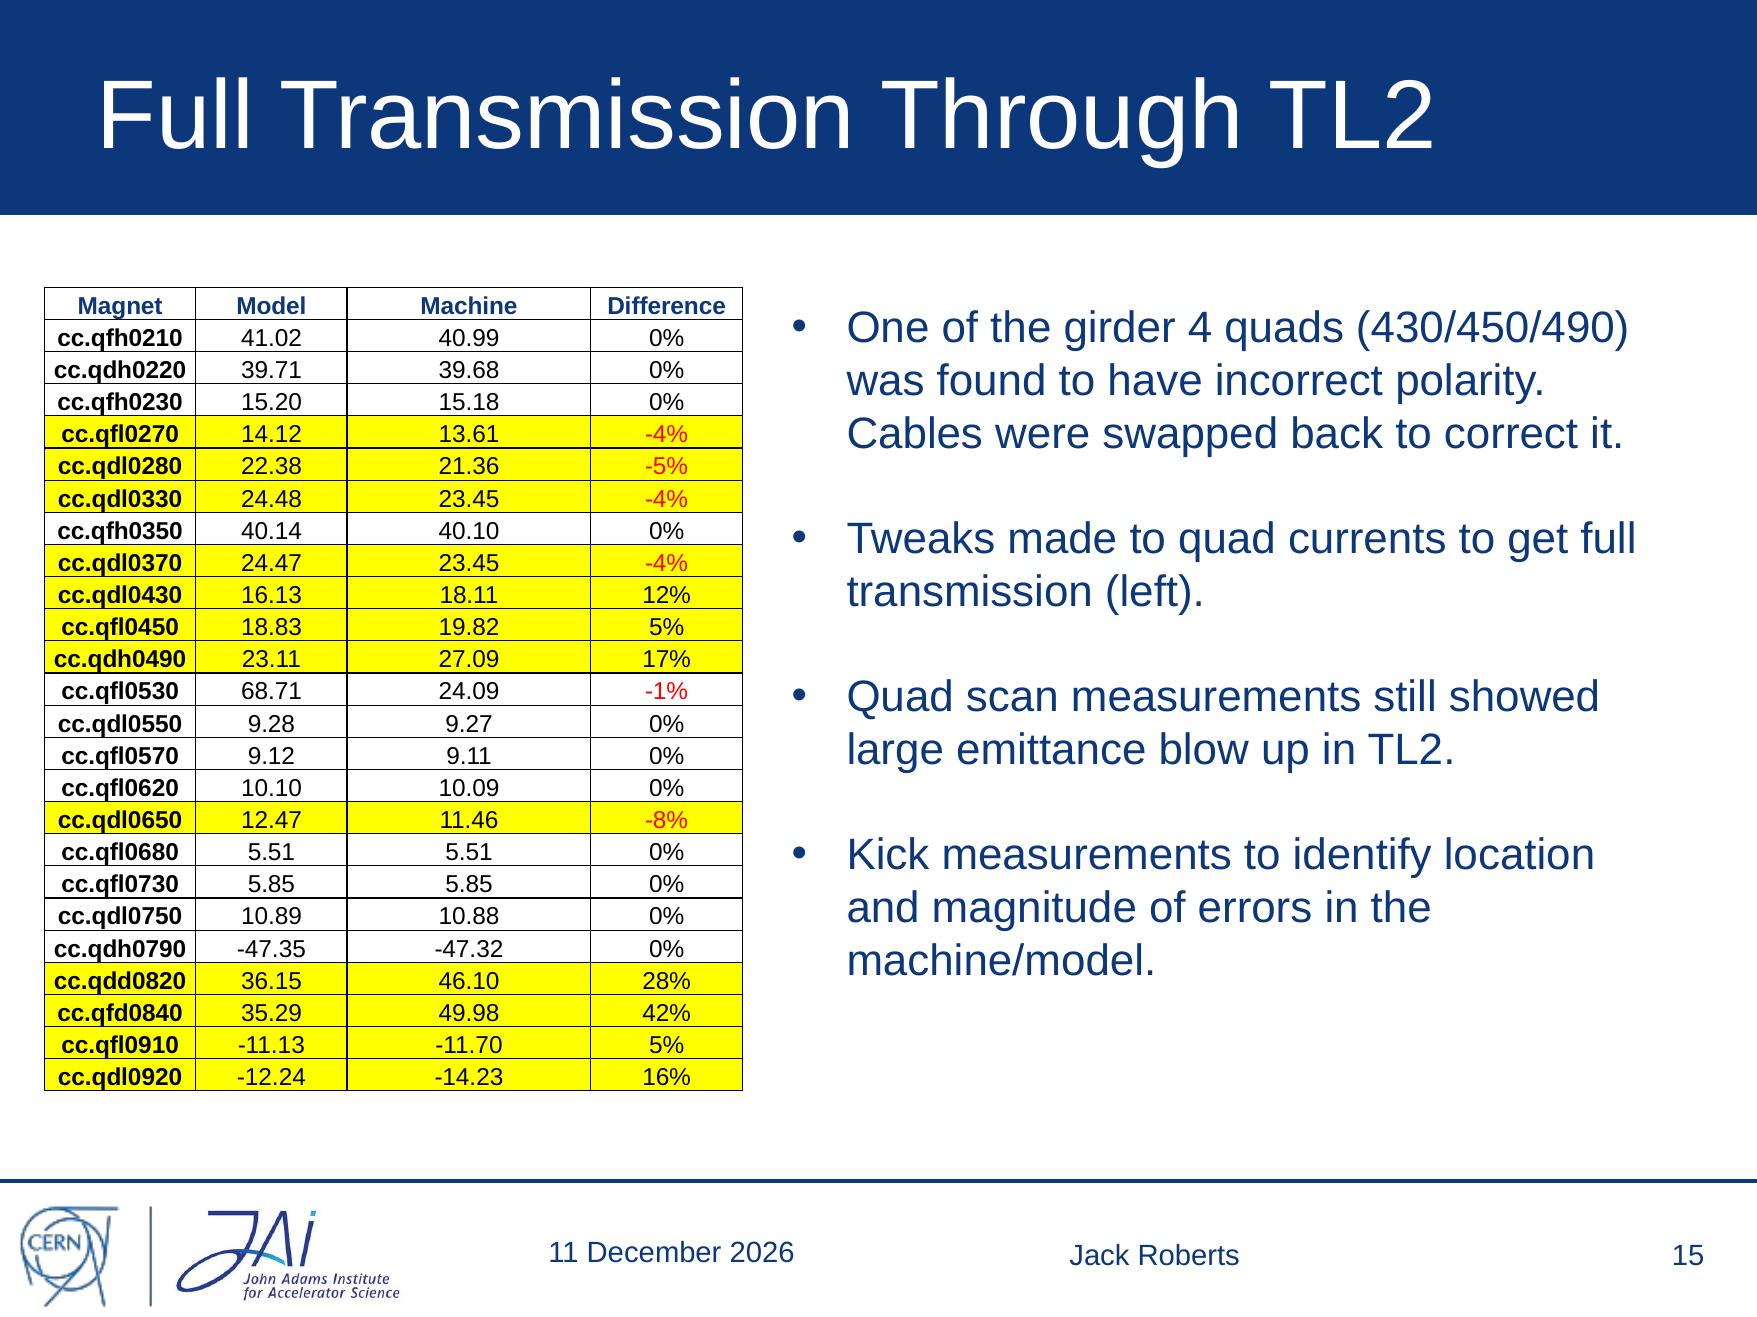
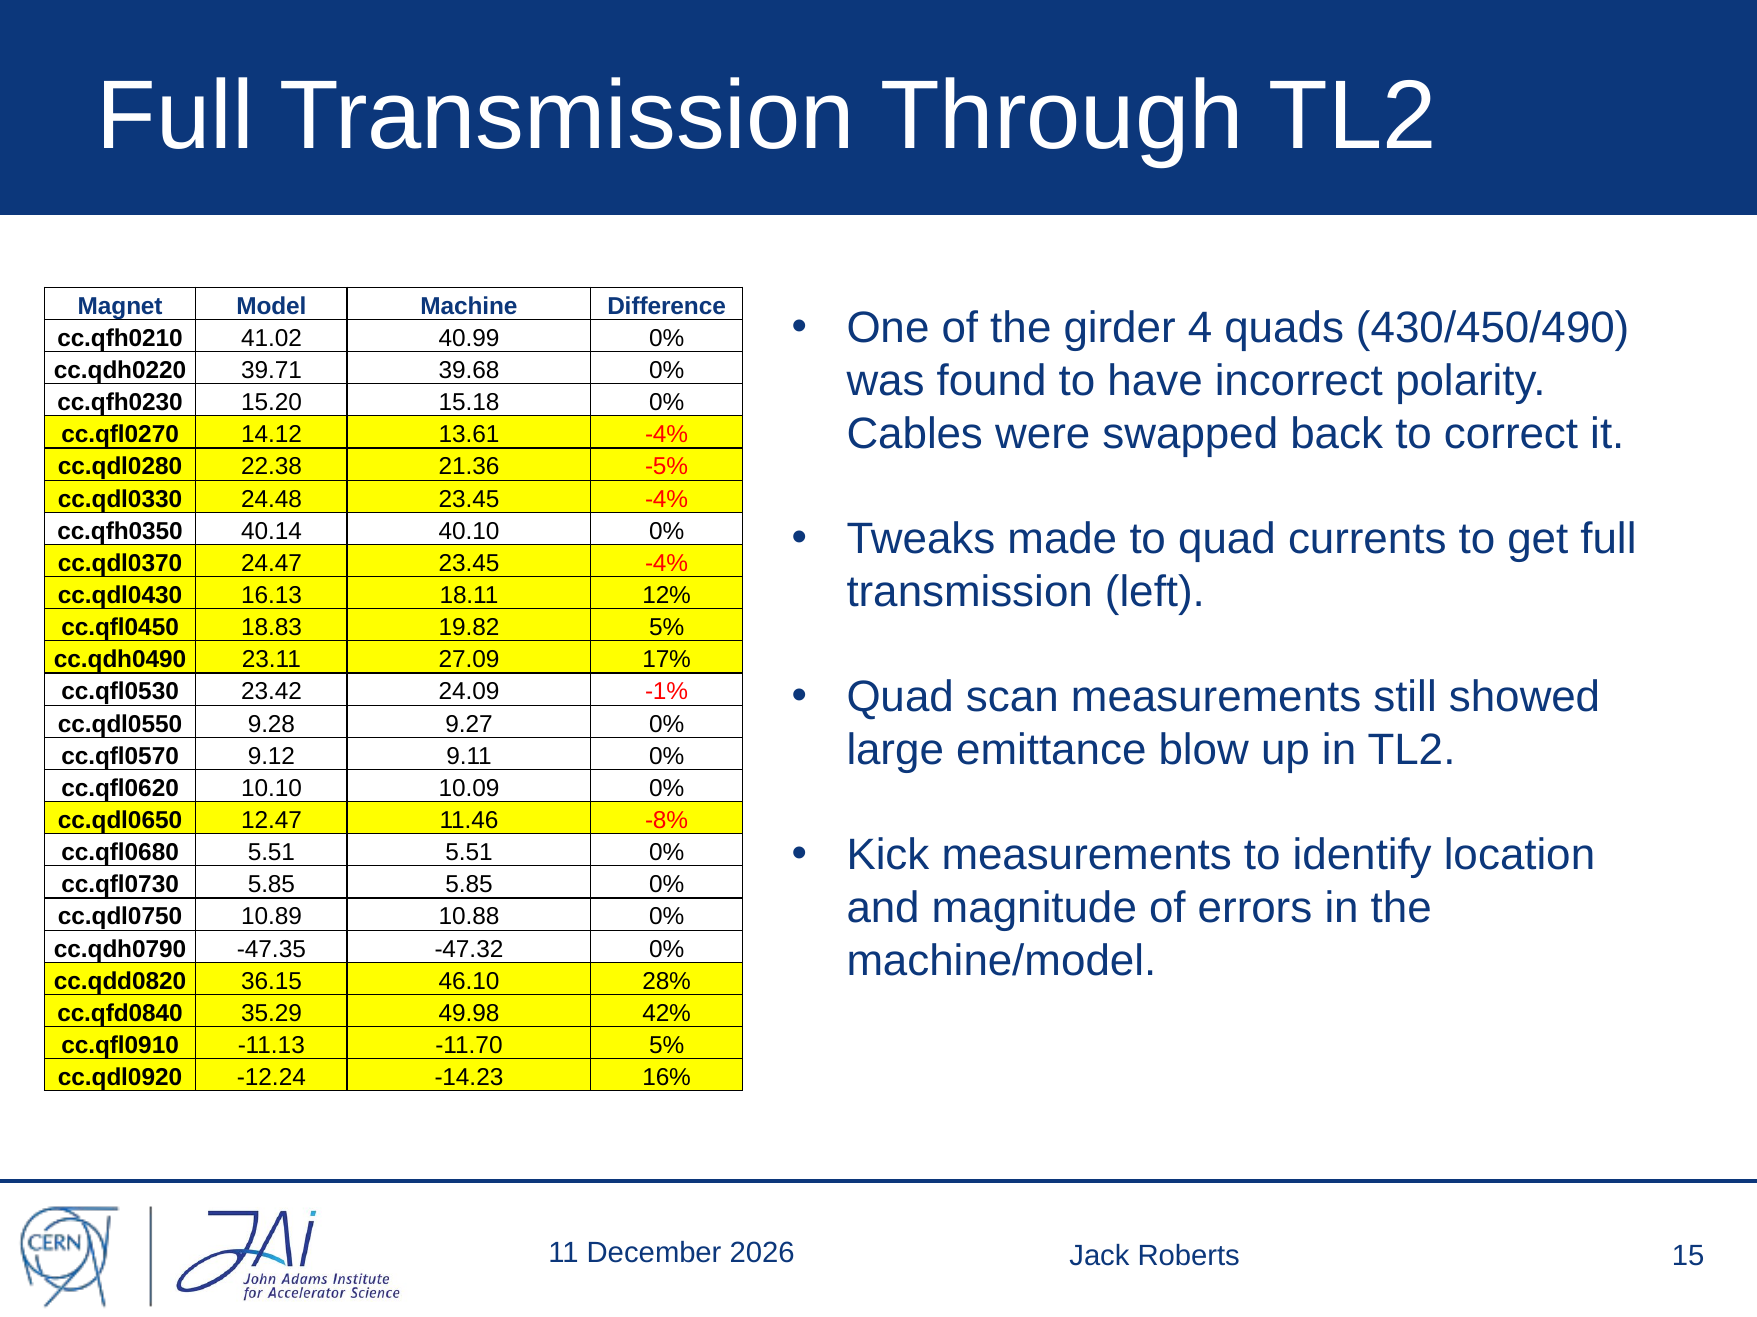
68.71: 68.71 -> 23.42 (271, 692)
